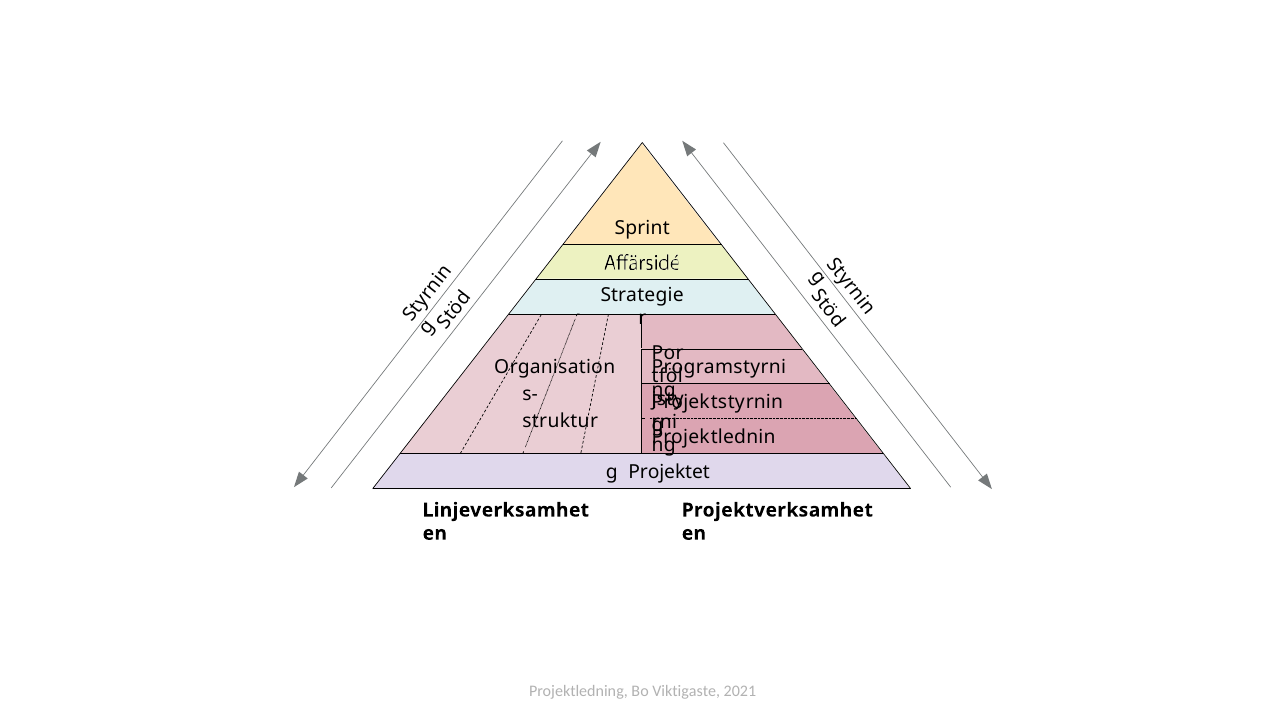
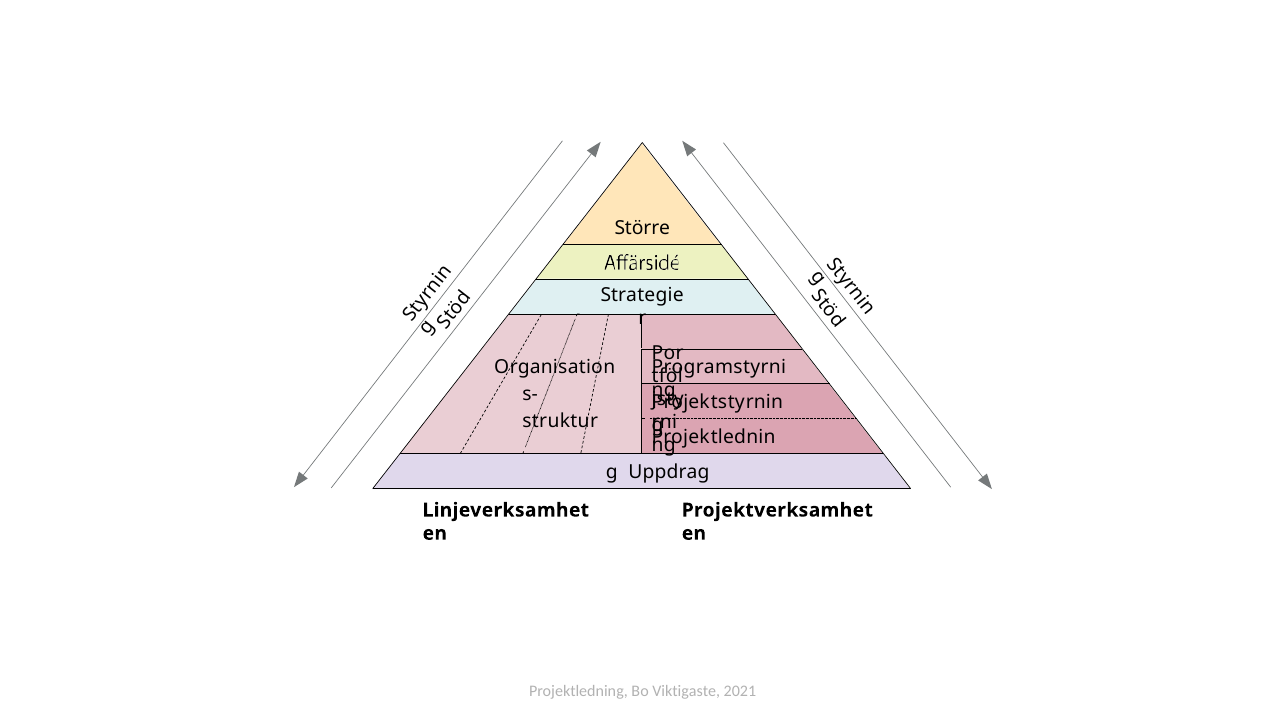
Sprint: Sprint -> Större (642, 228)
Projektet: Projektet -> Uppdrag (669, 471)
